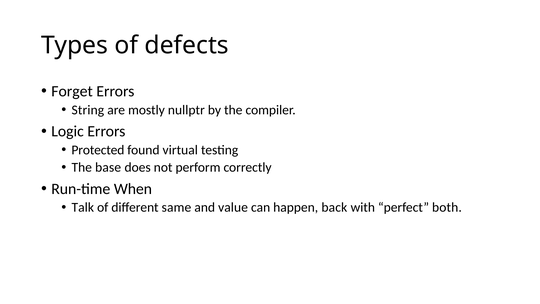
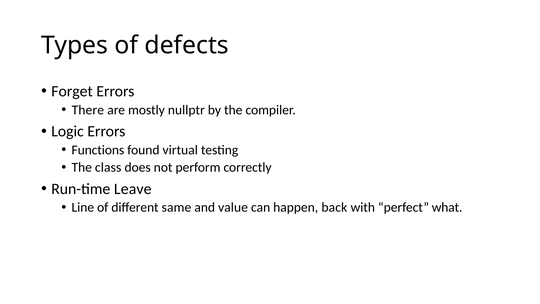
String: String -> There (88, 110)
Protected: Protected -> Functions (98, 150)
base: base -> class (108, 167)
When: When -> Leave (133, 189)
Talk: Talk -> Line (83, 207)
both: both -> what (447, 207)
